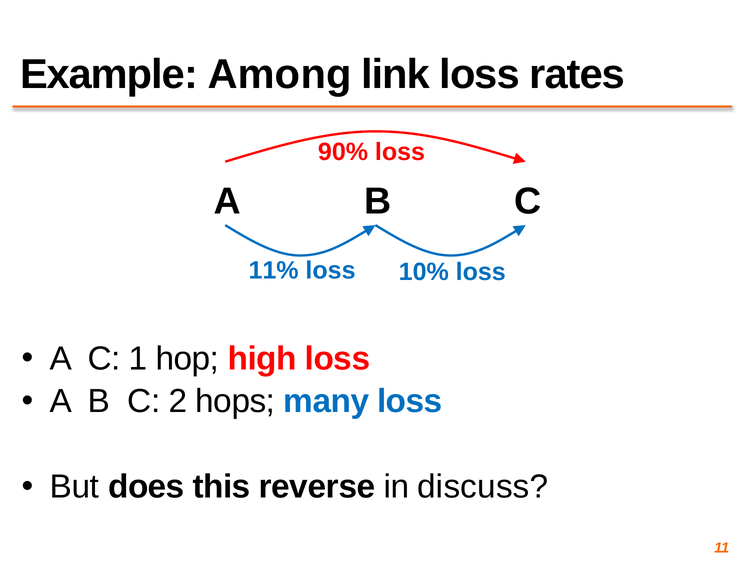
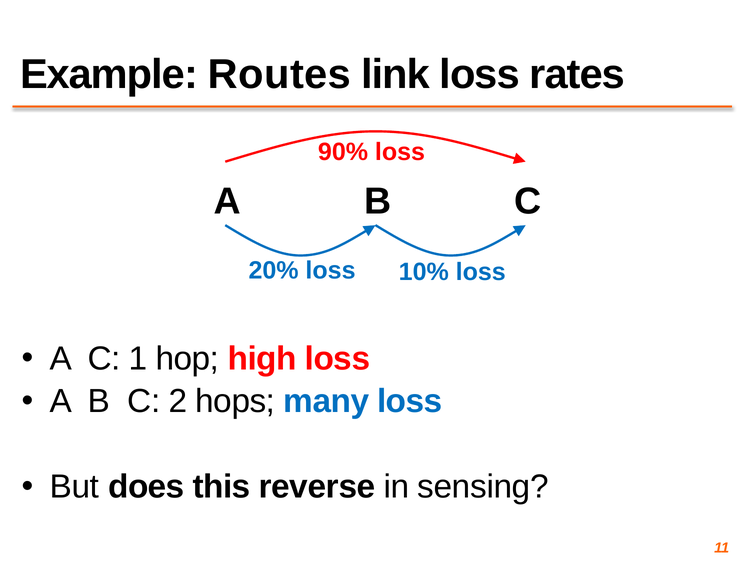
Among: Among -> Routes (279, 75)
11%: 11% -> 20% (274, 271)
discuss: discuss -> sensing (483, 487)
